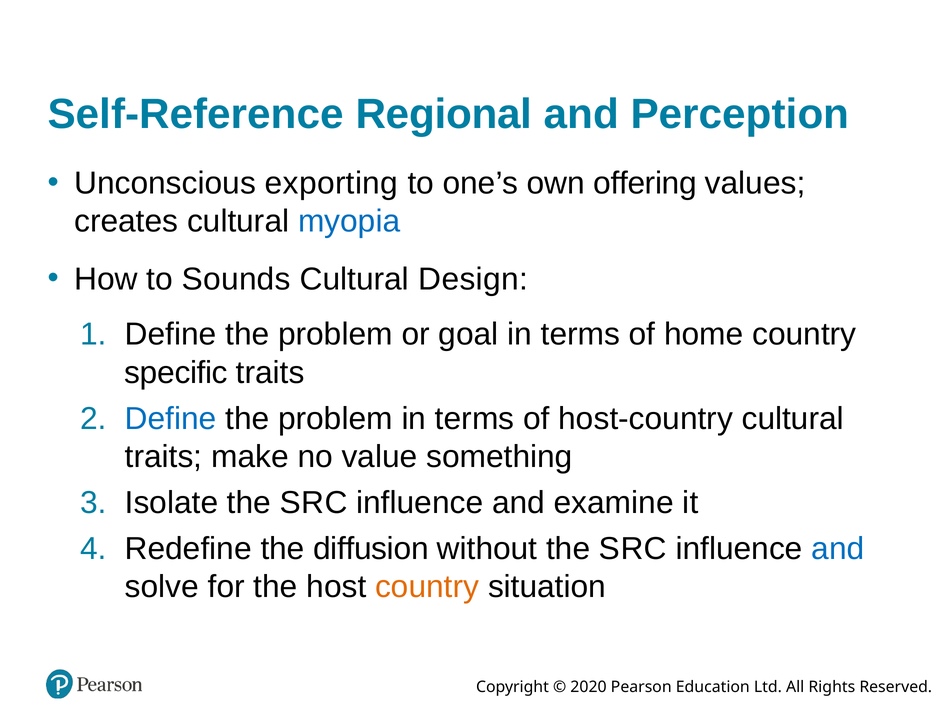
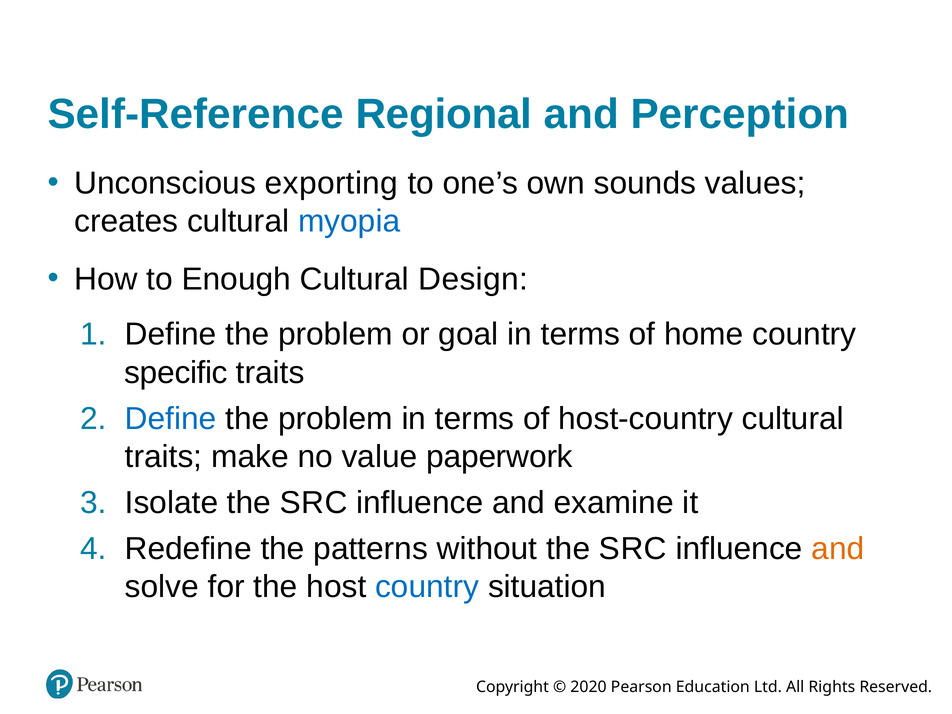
offering: offering -> sounds (645, 183)
Sounds: Sounds -> Enough (236, 279)
something: something -> paperwork (499, 457)
diffusion: diffusion -> patterns (371, 549)
and colour: blue -> orange (838, 549)
country colour: orange -> blue (427, 587)
